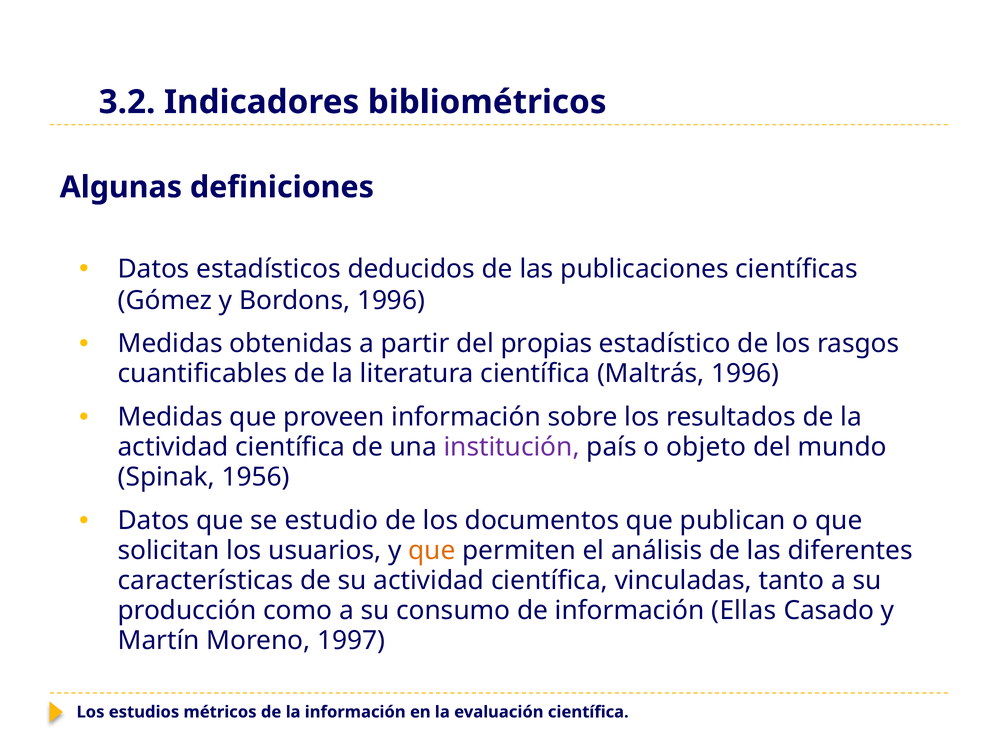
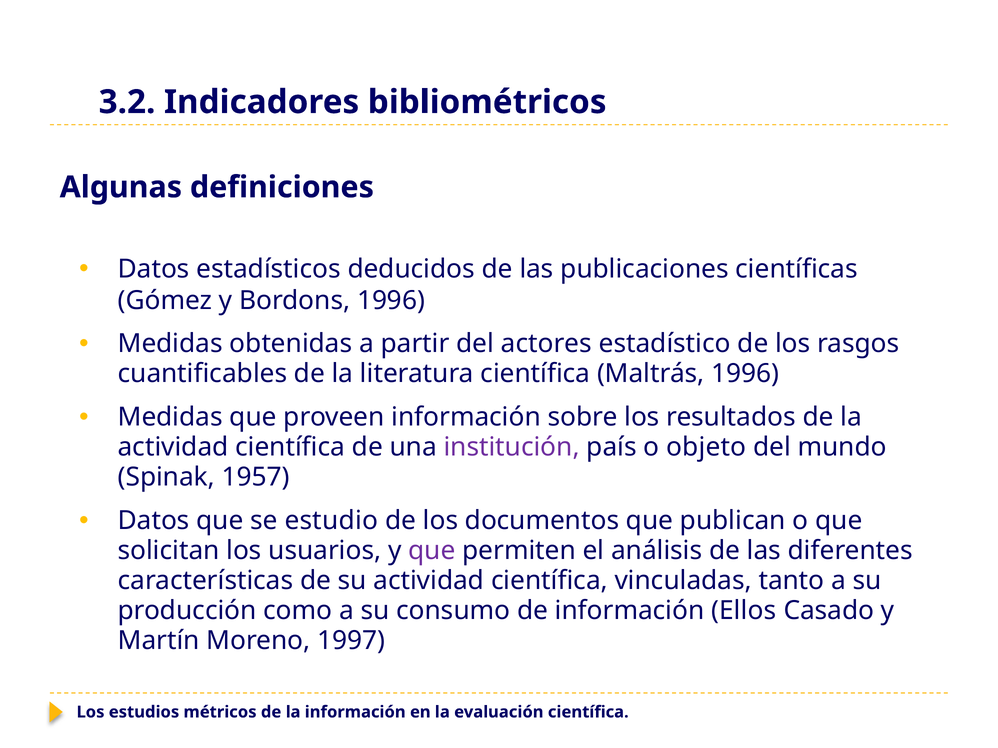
propias: propias -> actores (546, 344)
1956: 1956 -> 1957 (256, 478)
que colour: orange -> purple (432, 551)
Ellas: Ellas -> Ellos (744, 611)
